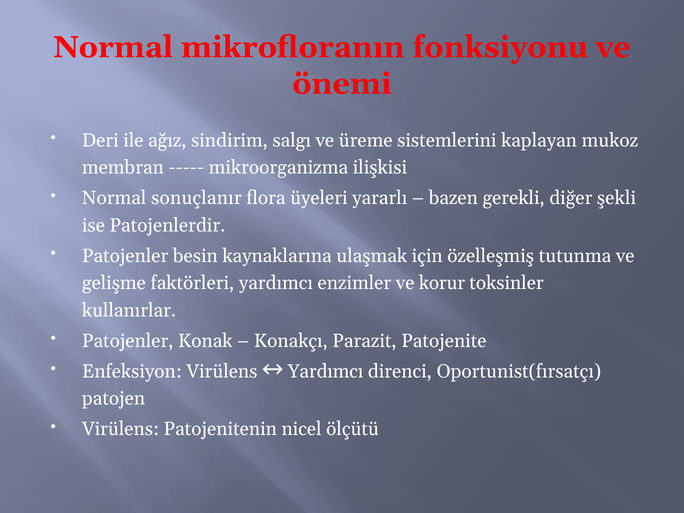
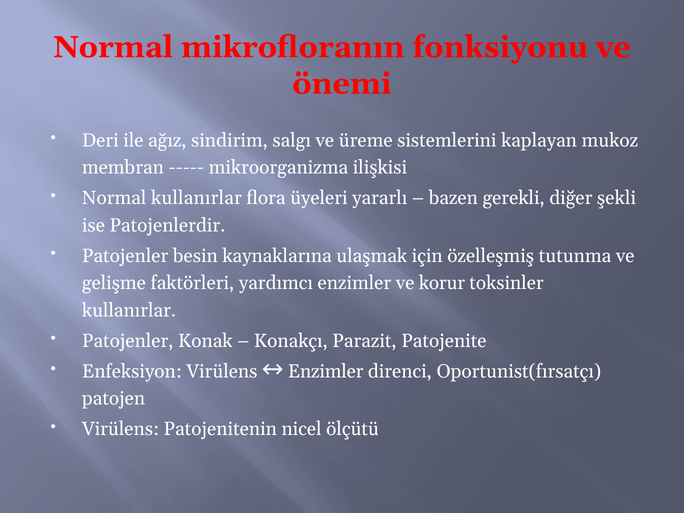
Normal sonuçlanır: sonuçlanır -> kullanırlar (196, 198)
Yardımcı: Yardımcı -> Enzimler (326, 371)
